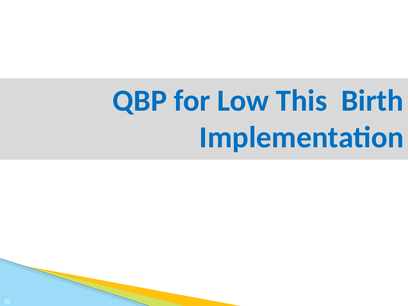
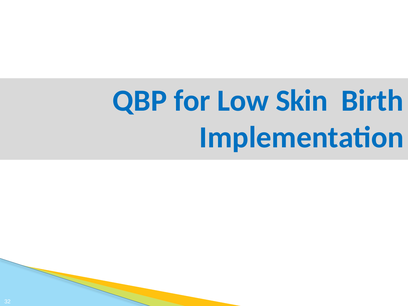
This: This -> Skin (302, 101)
